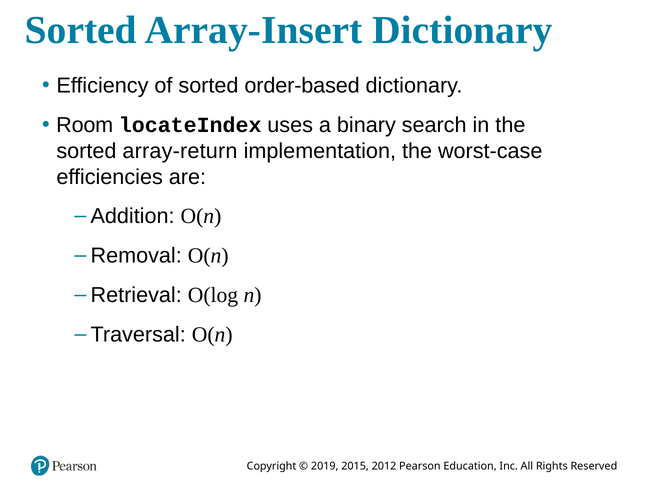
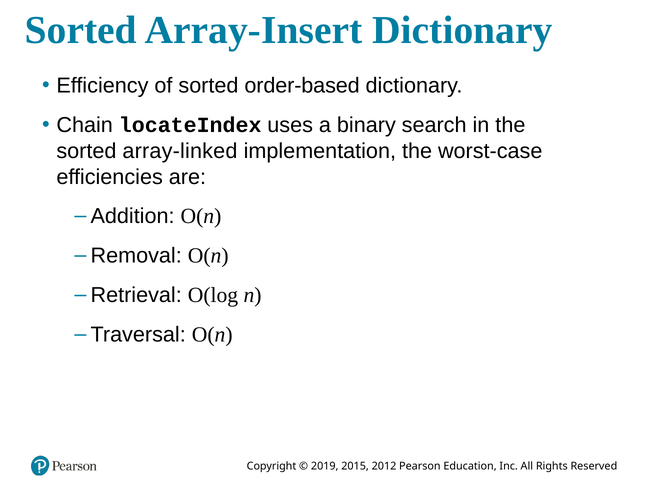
Room: Room -> Chain (85, 125)
array-return: array-return -> array-linked (180, 151)
